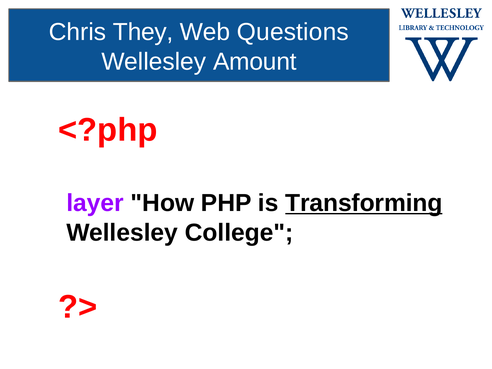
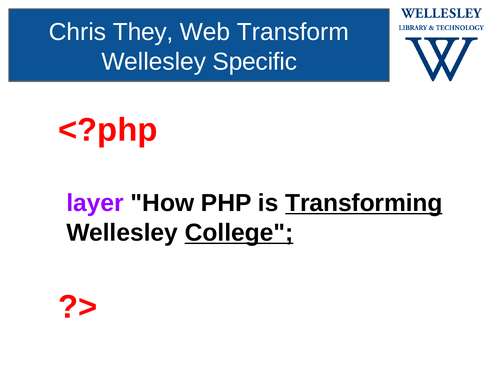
Questions: Questions -> Transform (293, 32)
Amount: Amount -> Specific (255, 62)
College underline: none -> present (239, 233)
